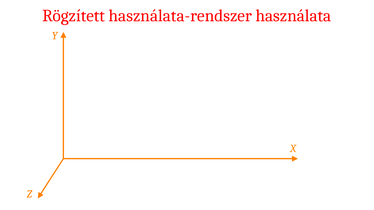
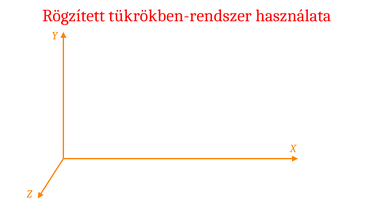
használata-rendszer: használata-rendszer -> tükrökben-rendszer (180, 16)
